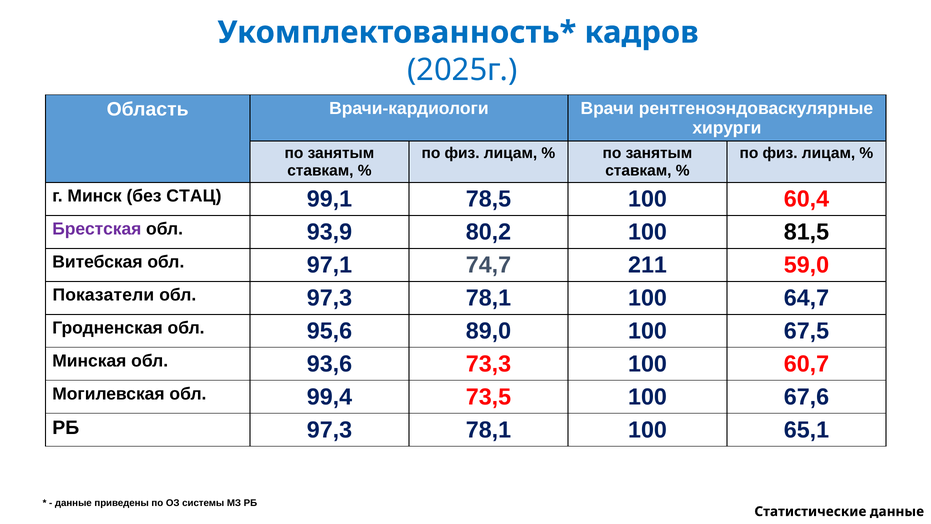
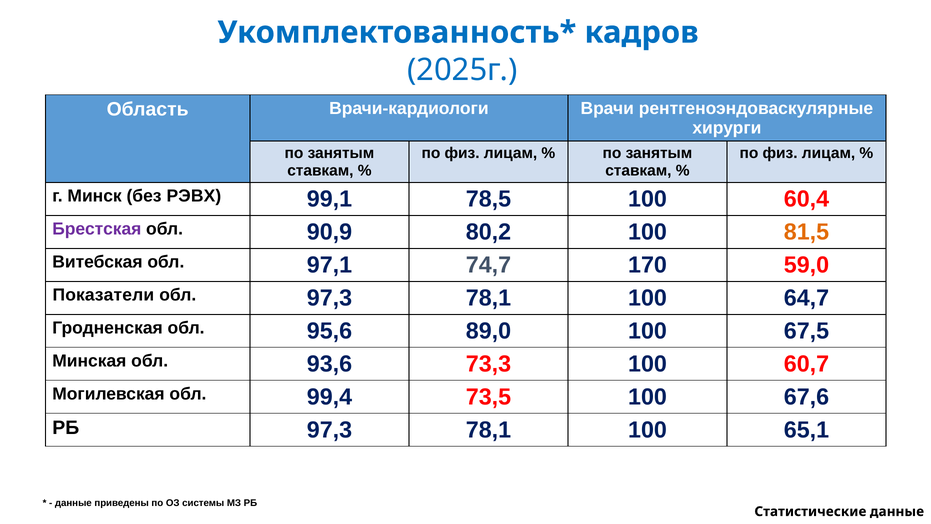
СТАЦ: СТАЦ -> РЭВХ (194, 196)
93,9: 93,9 -> 90,9 (329, 232)
81,5 colour: black -> orange (806, 232)
211: 211 -> 170 (647, 265)
